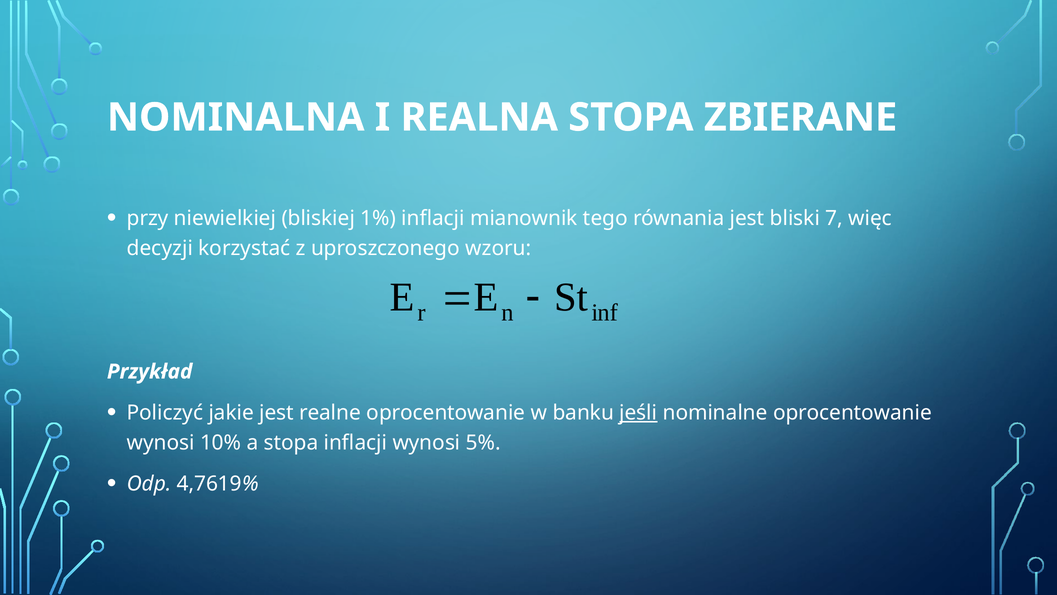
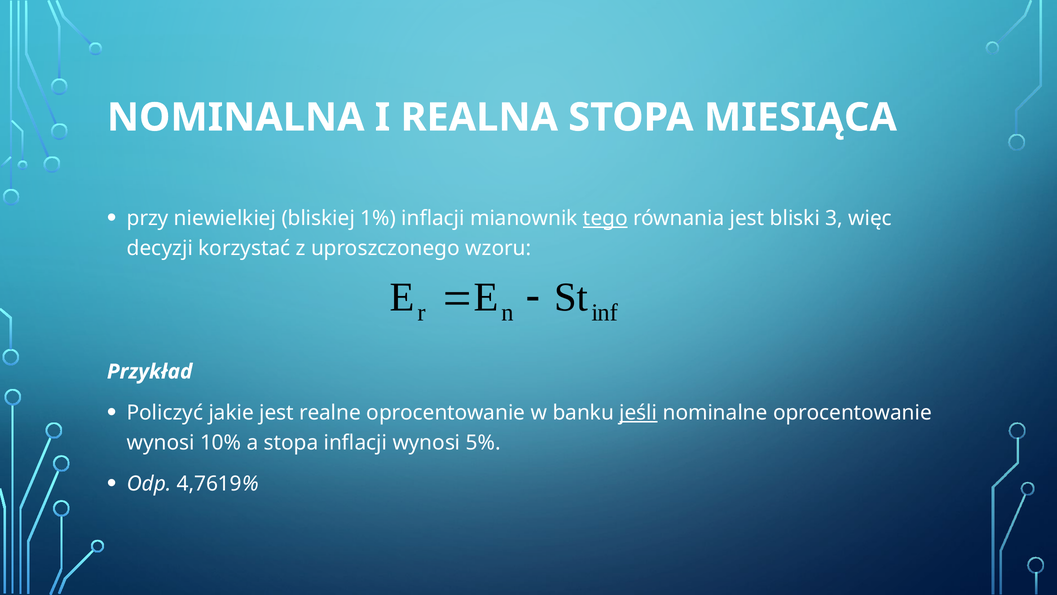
ZBIERANE: ZBIERANE -> MIESIĄCA (800, 117)
tego underline: none -> present (605, 218)
7: 7 -> 3 (834, 218)
